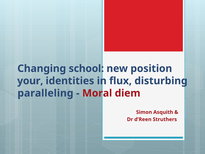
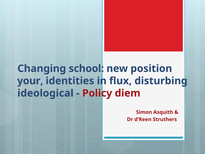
paralleling: paralleling -> ideological (45, 93)
Moral: Moral -> Policy (97, 93)
